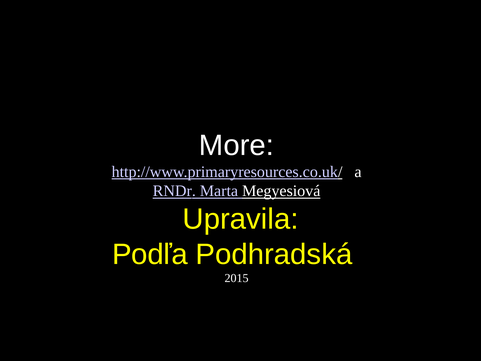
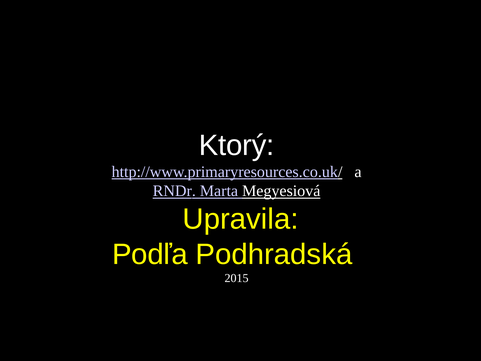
More: More -> Ktorý (237, 145)
